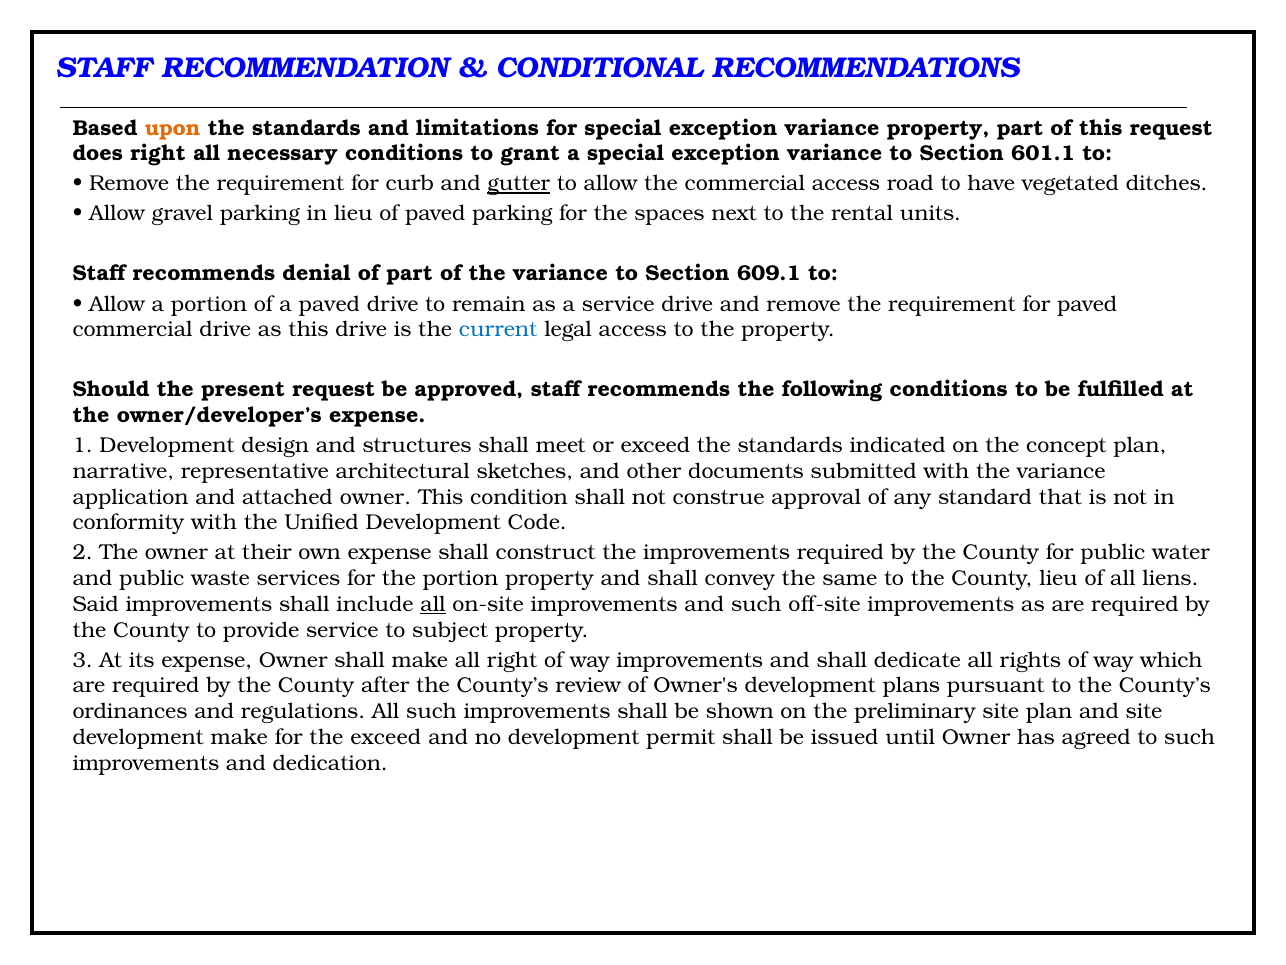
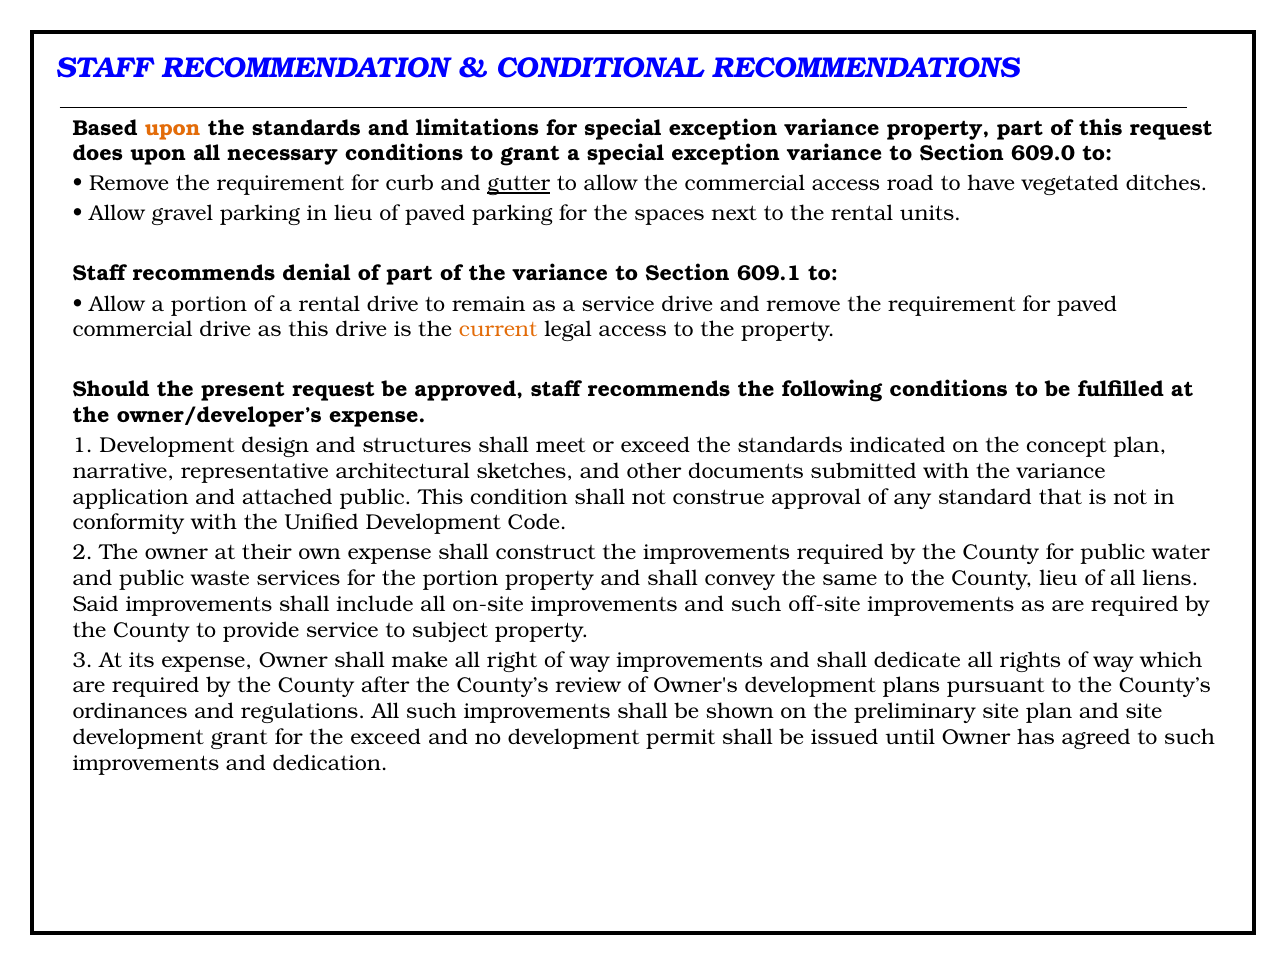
does right: right -> upon (158, 154)
601.1: 601.1 -> 609.0 (1043, 154)
a paved: paved -> rental (329, 304)
current colour: blue -> orange (498, 330)
attached owner: owner -> public (376, 497)
all underline: present -> none (433, 604)
development make: make -> grant (239, 737)
